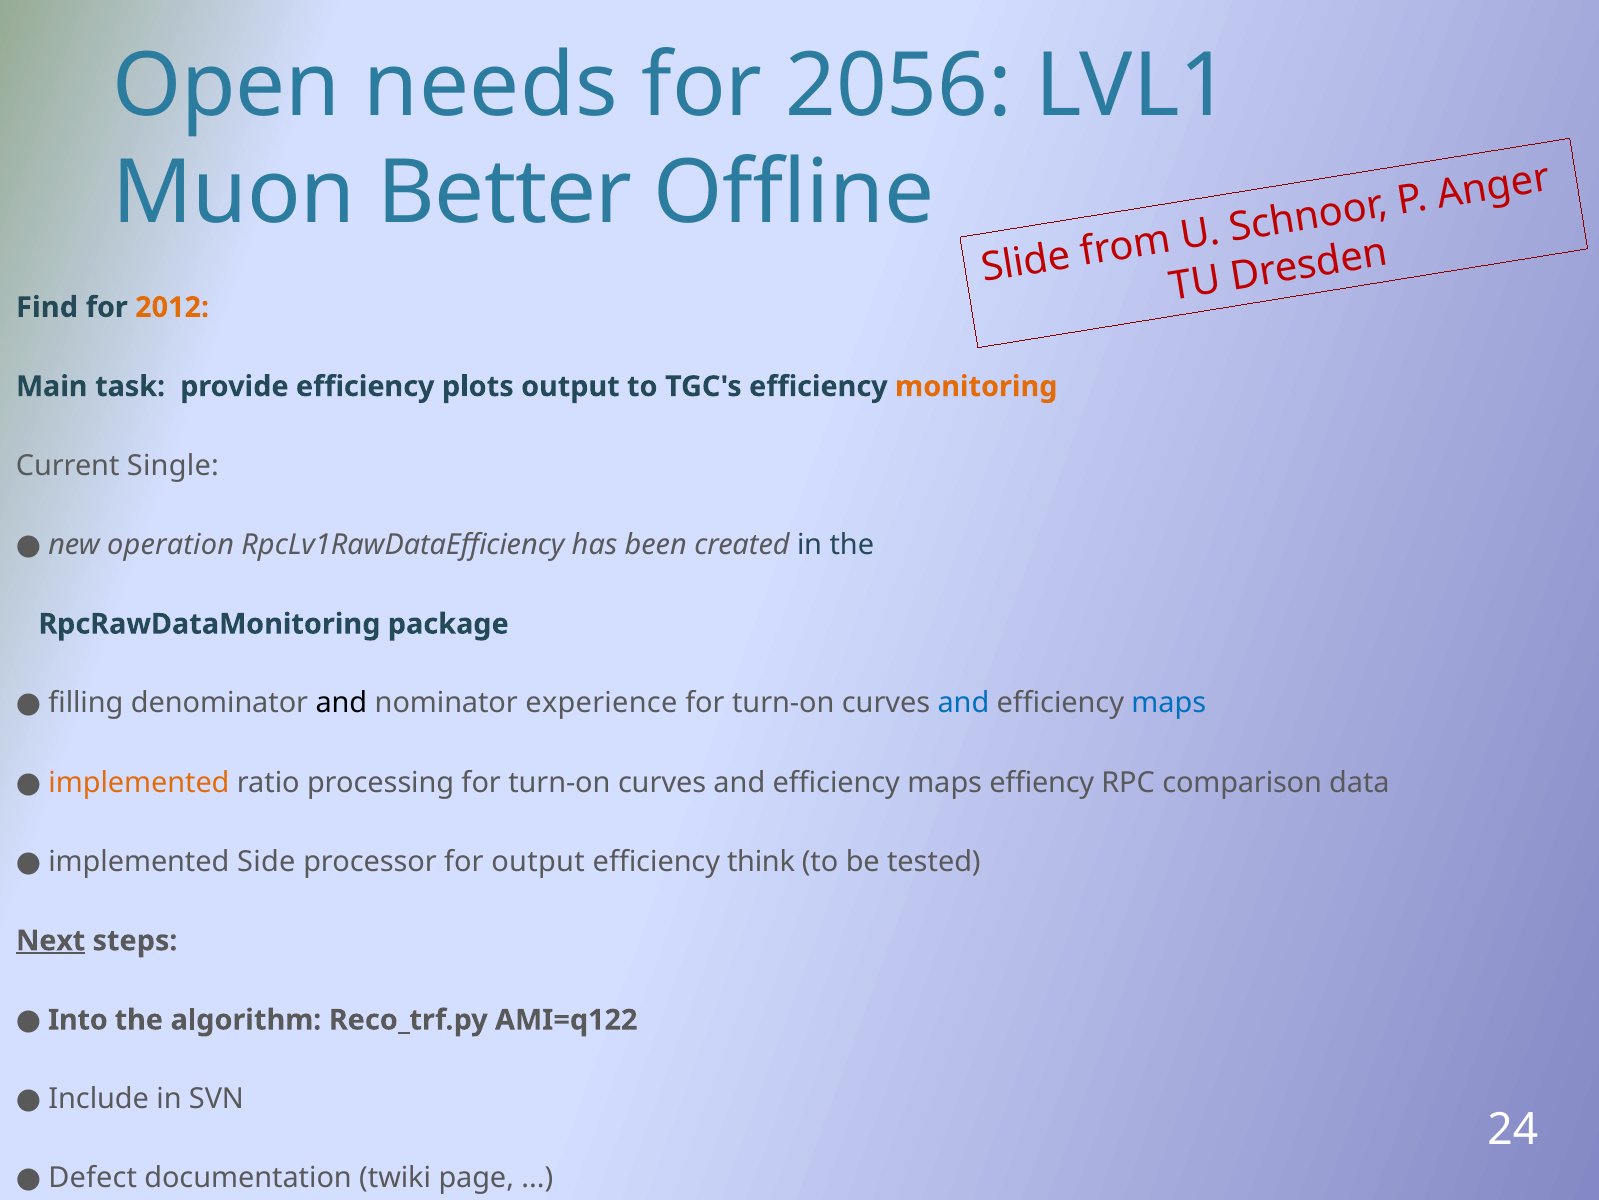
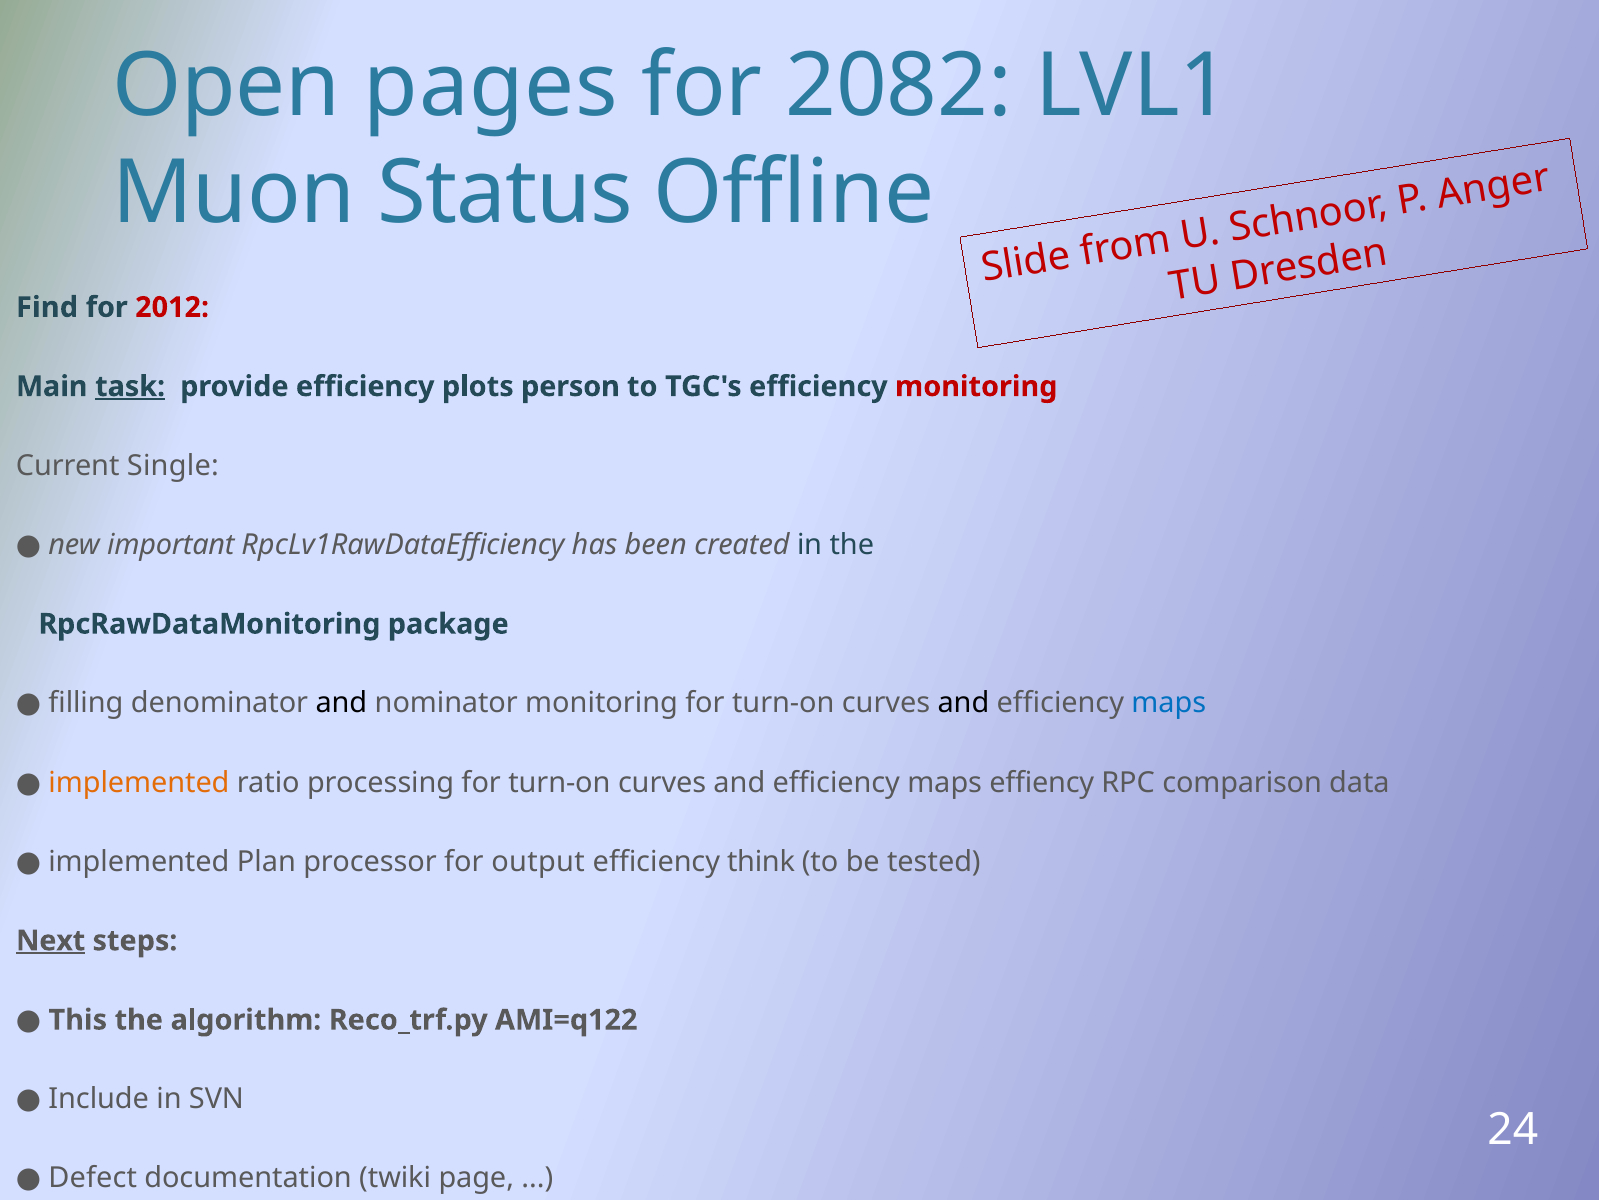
needs: needs -> pages (491, 86)
2056: 2056 -> 2082 (899, 86)
Better: Better -> Status (505, 193)
2012 colour: orange -> red (172, 307)
task underline: none -> present (130, 386)
plots output: output -> person (570, 386)
monitoring colour: orange -> red (976, 386)
operation: operation -> important (171, 545)
nominator experience: experience -> monitoring (602, 703)
and colour: blue -> black (963, 703)
Side: Side -> Plan (266, 861)
Into: Into -> This (78, 1019)
